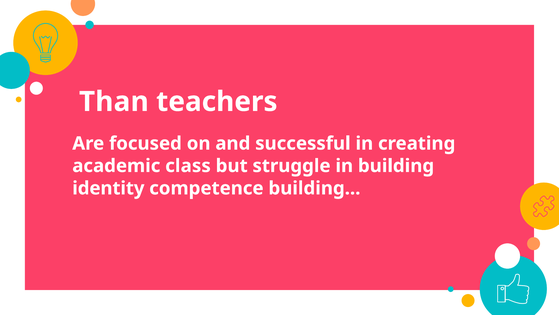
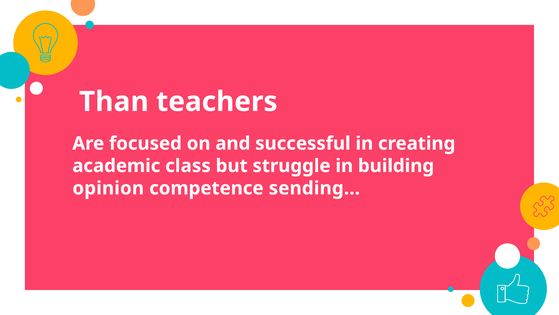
identity: identity -> opinion (108, 188)
competence building: building -> sending (314, 188)
